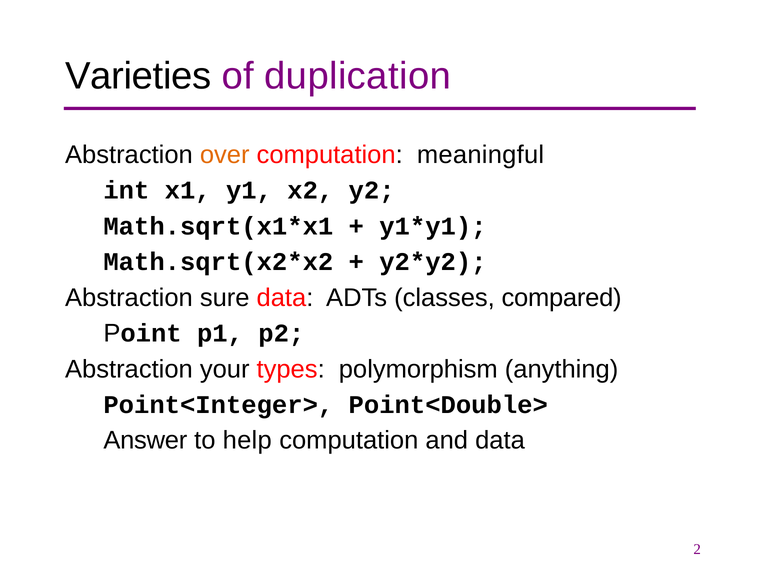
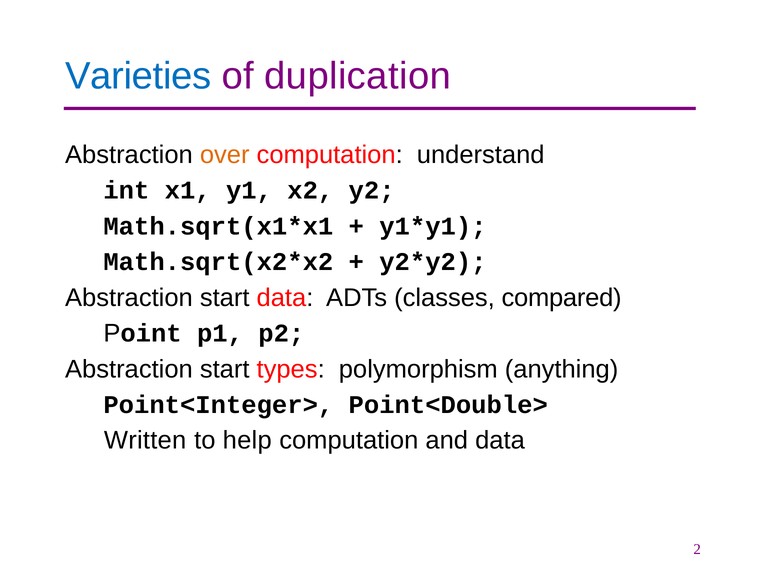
Varieties colour: black -> blue (138, 76)
meaningful: meaningful -> understand (481, 155)
sure: sure -> start (225, 298)
your: your -> start (225, 369)
Answer: Answer -> Written (145, 441)
